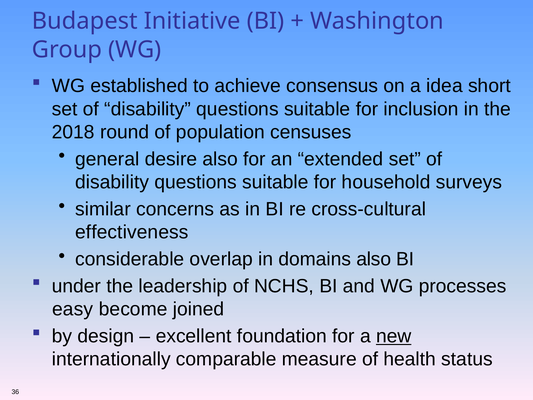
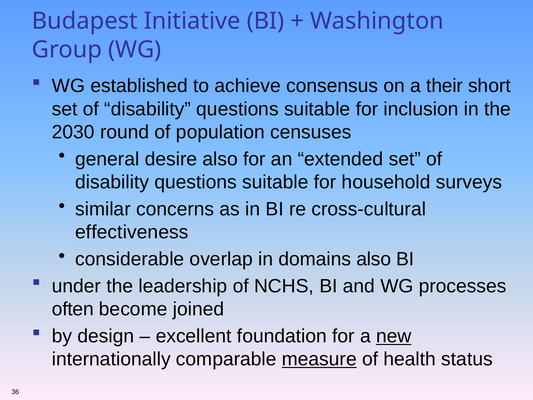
idea: idea -> their (445, 86)
2018: 2018 -> 2030 (73, 132)
easy: easy -> often (73, 309)
measure underline: none -> present (319, 359)
